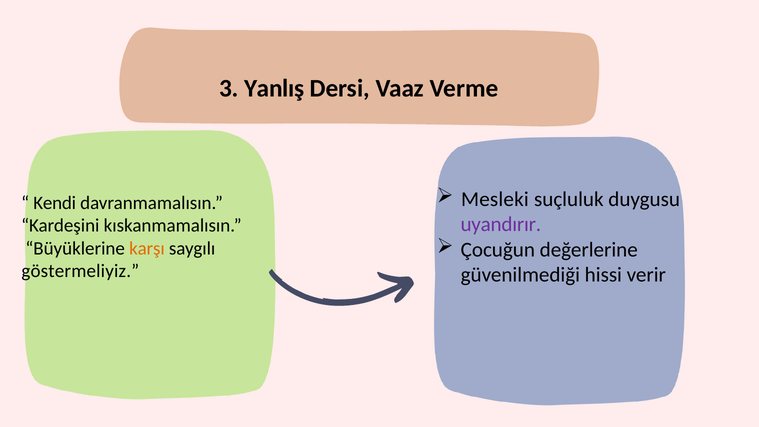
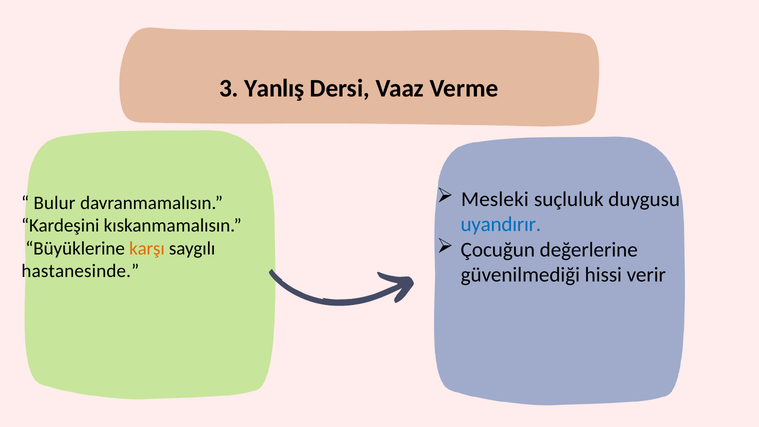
Kendi: Kendi -> Bulur (55, 203)
uyandırır colour: purple -> blue (501, 224)
göstermeliyiz: göstermeliyiz -> hastanesinde (80, 271)
